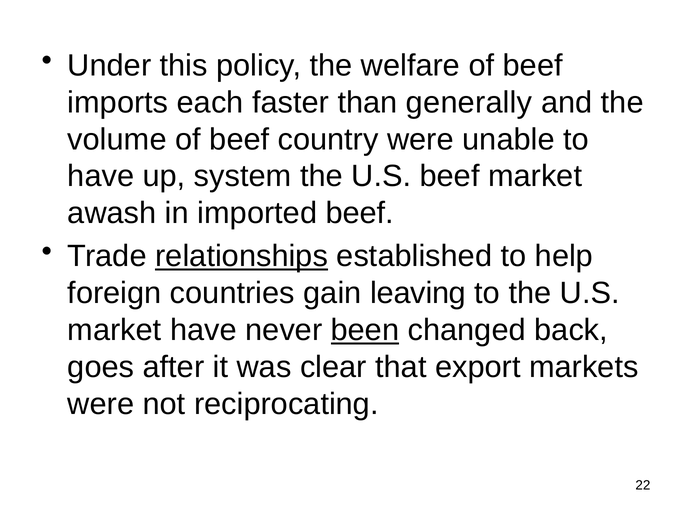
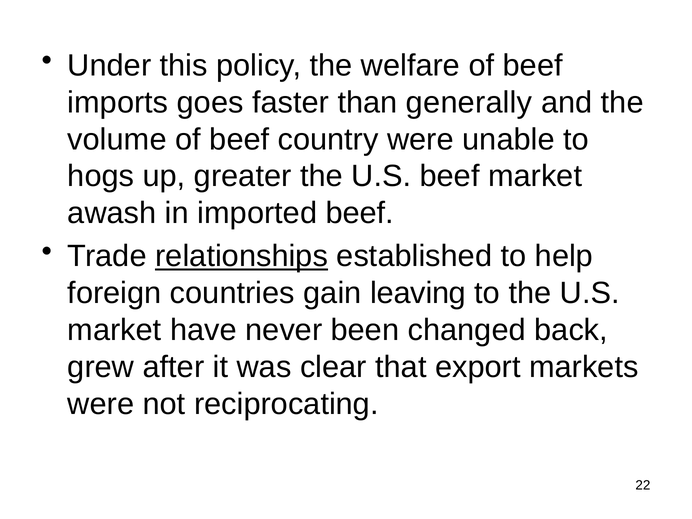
each: each -> goes (210, 103)
have: have -> hogs (101, 176)
system: system -> greater (243, 176)
been underline: present -> none (365, 330)
goes: goes -> grew (101, 367)
